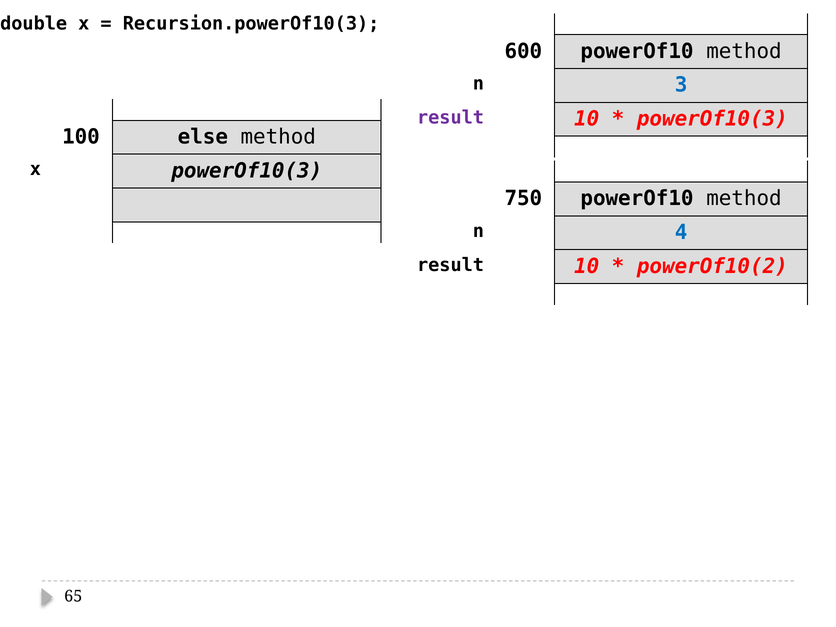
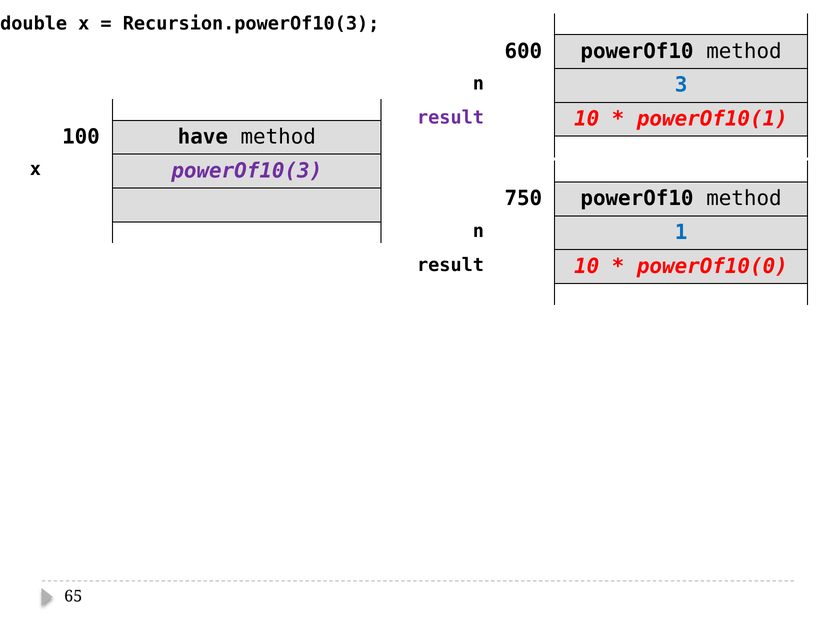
powerOf10(3: powerOf10(3 -> powerOf10(1 (712, 119)
else: else -> have (203, 137)
powerOf10(3 colour: black -> purple (247, 171)
4: 4 -> 1 (681, 232)
powerOf10(2: powerOf10(2 -> powerOf10(0 (712, 266)
